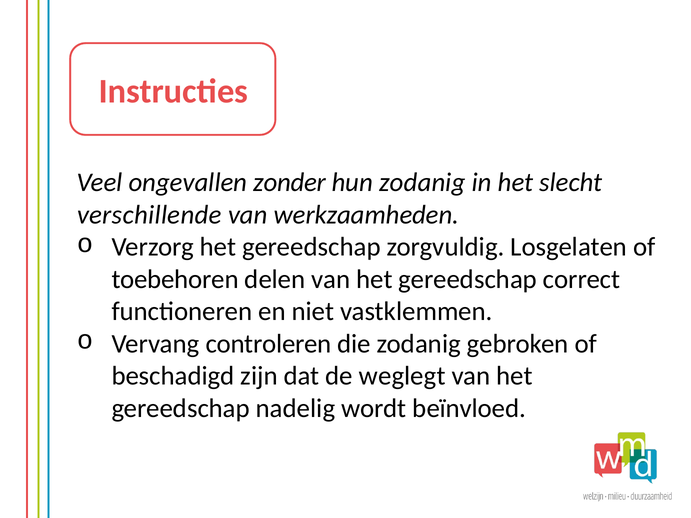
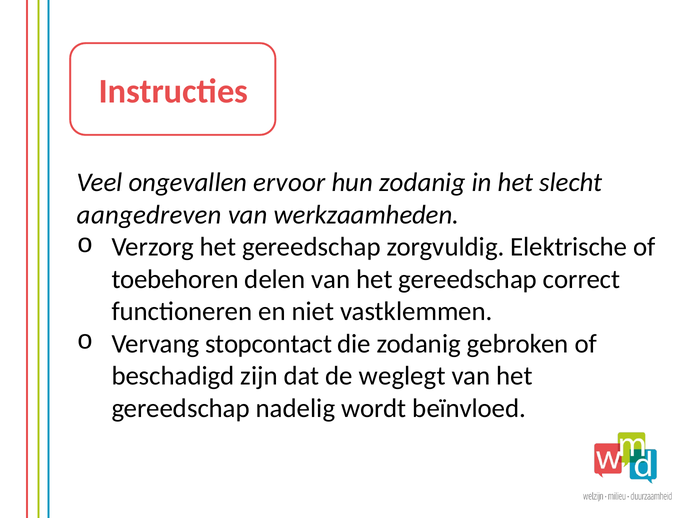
zonder: zonder -> ervoor (289, 183)
verschillende: verschillende -> aangedreven (149, 215)
Losgelaten: Losgelaten -> Elektrische (569, 247)
controleren: controleren -> stopcontact (269, 344)
